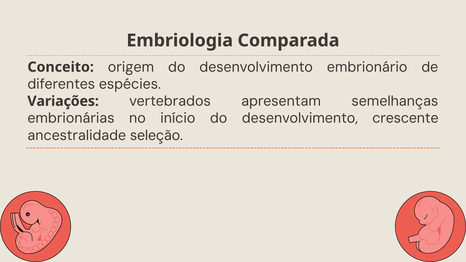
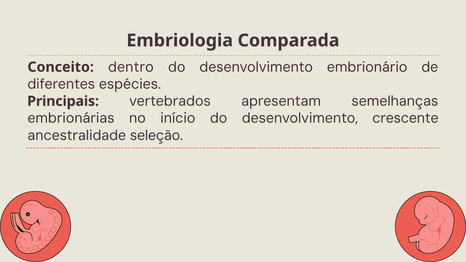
origem: origem -> dentro (131, 67)
Variações: Variações -> Principais (63, 101)
